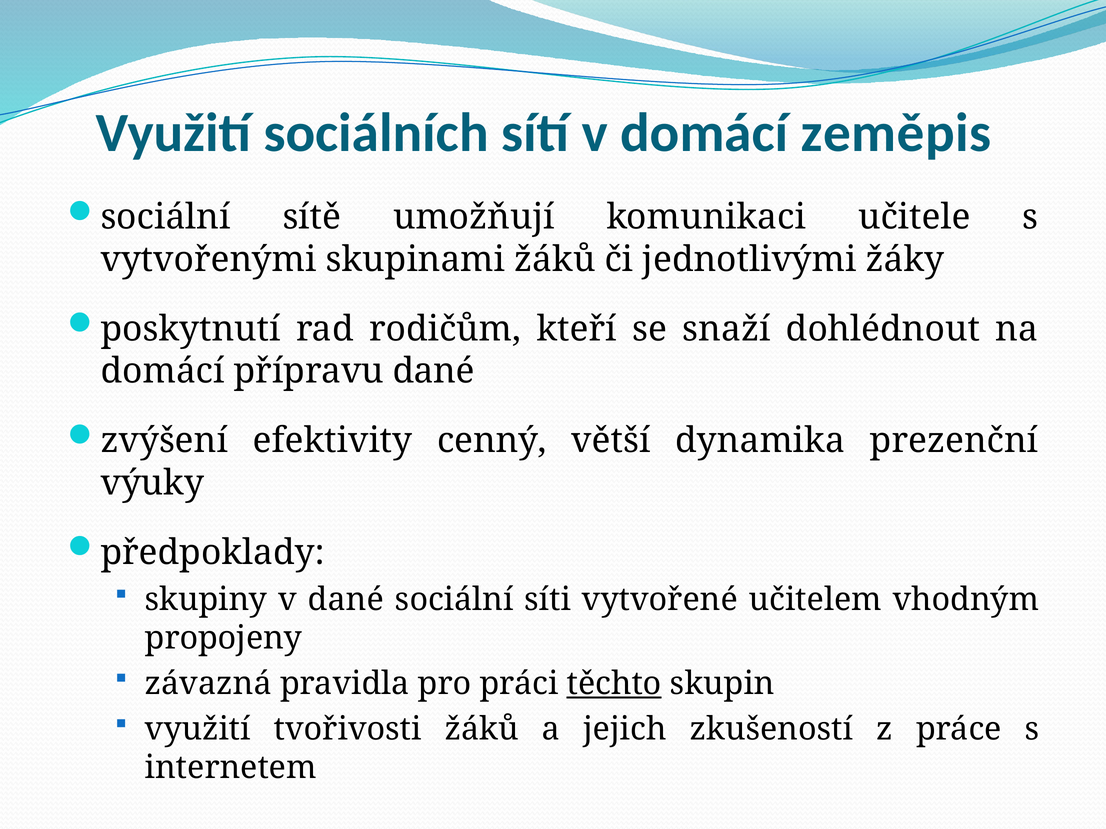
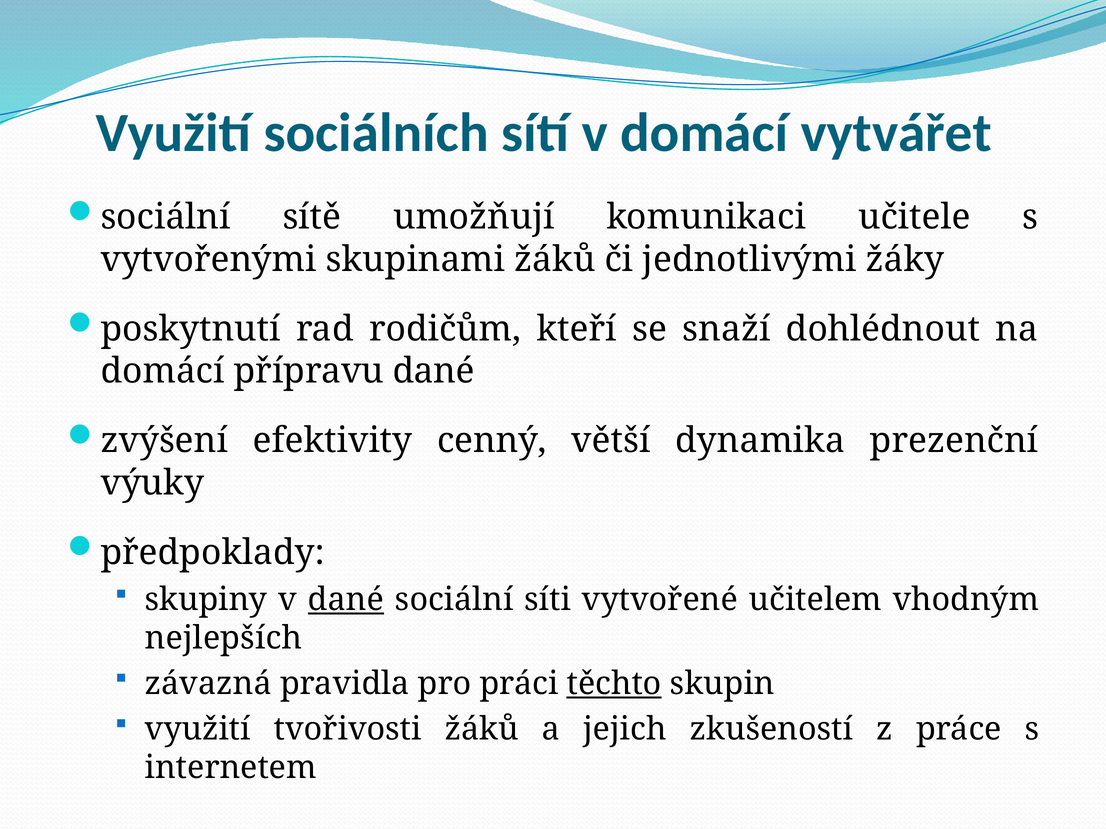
zeměpis: zeměpis -> vytvářet (896, 133)
dané underline: none -> present (346, 600)
propojeny: propojeny -> nejlepších (223, 639)
